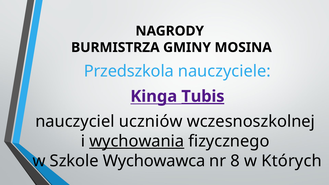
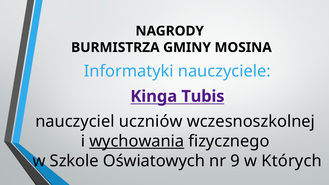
Przedszkola: Przedszkola -> Informatyki (129, 71)
Tubis underline: present -> none (203, 96)
Wychowawca: Wychowawca -> Oświatowych (154, 161)
8: 8 -> 9 (235, 161)
